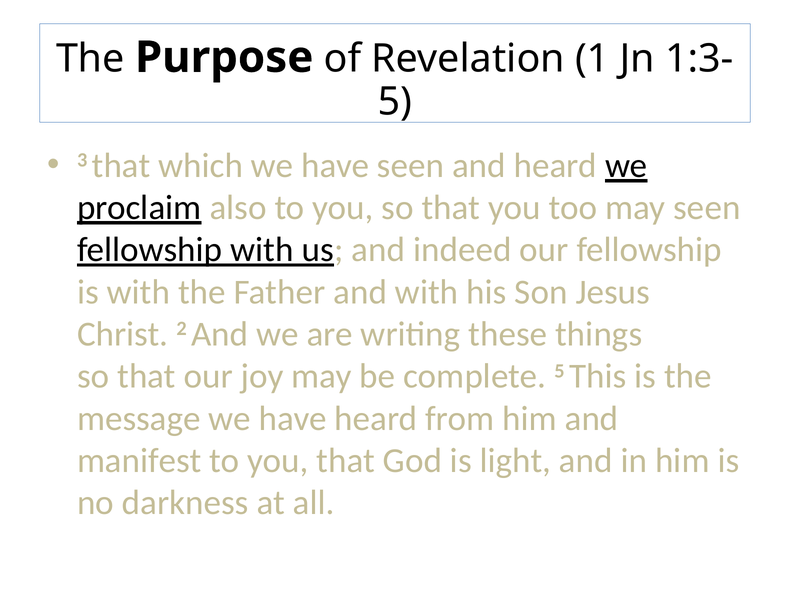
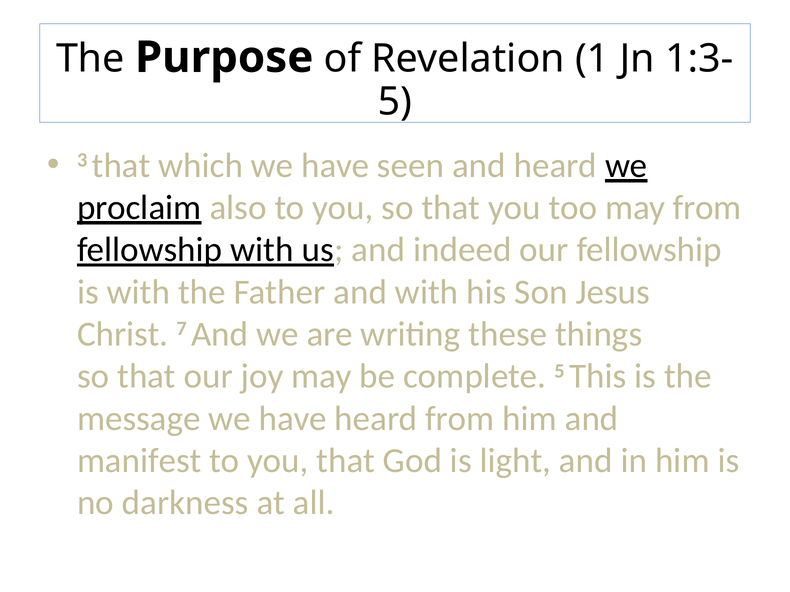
may seen: seen -> from (707, 208)
2: 2 -> 7 (182, 329)
